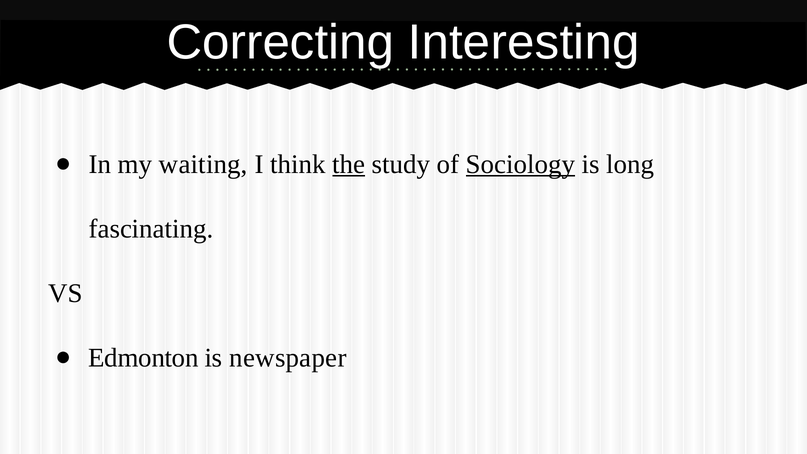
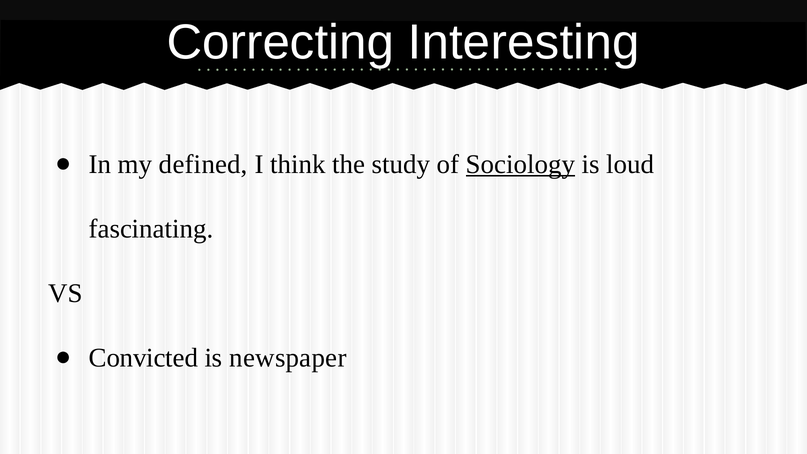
waiting: waiting -> defined (203, 164)
the underline: present -> none (349, 164)
long: long -> loud (630, 164)
Edmonton: Edmonton -> Convicted (143, 358)
